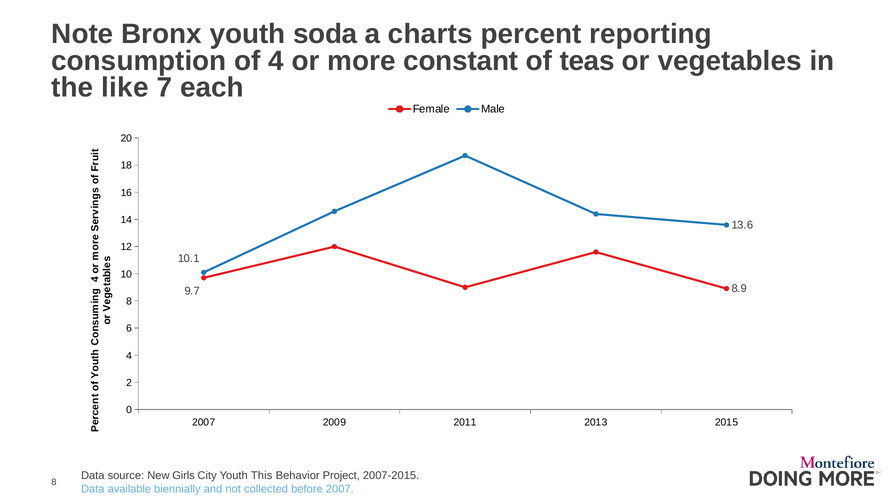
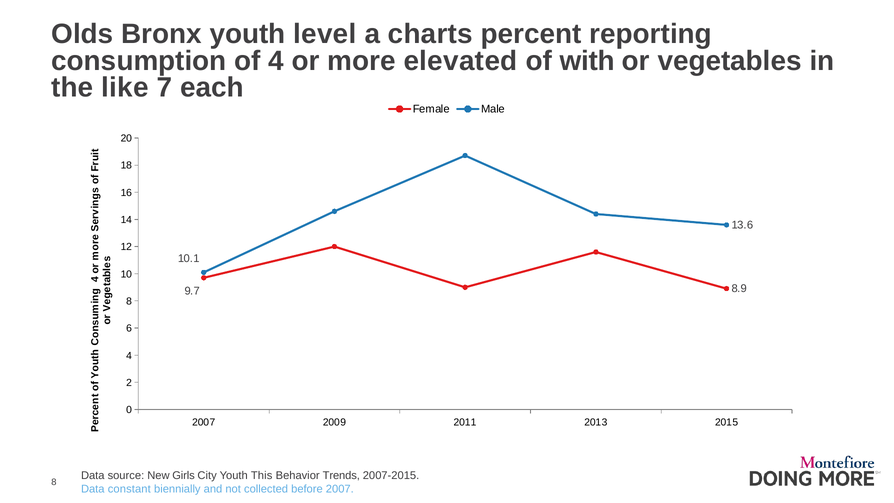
Note: Note -> Olds (82, 34)
soda: soda -> level (325, 34)
constant: constant -> elevated (461, 61)
teas: teas -> with (587, 61)
Project: Project -> Trends (341, 475)
available: available -> constant (129, 489)
